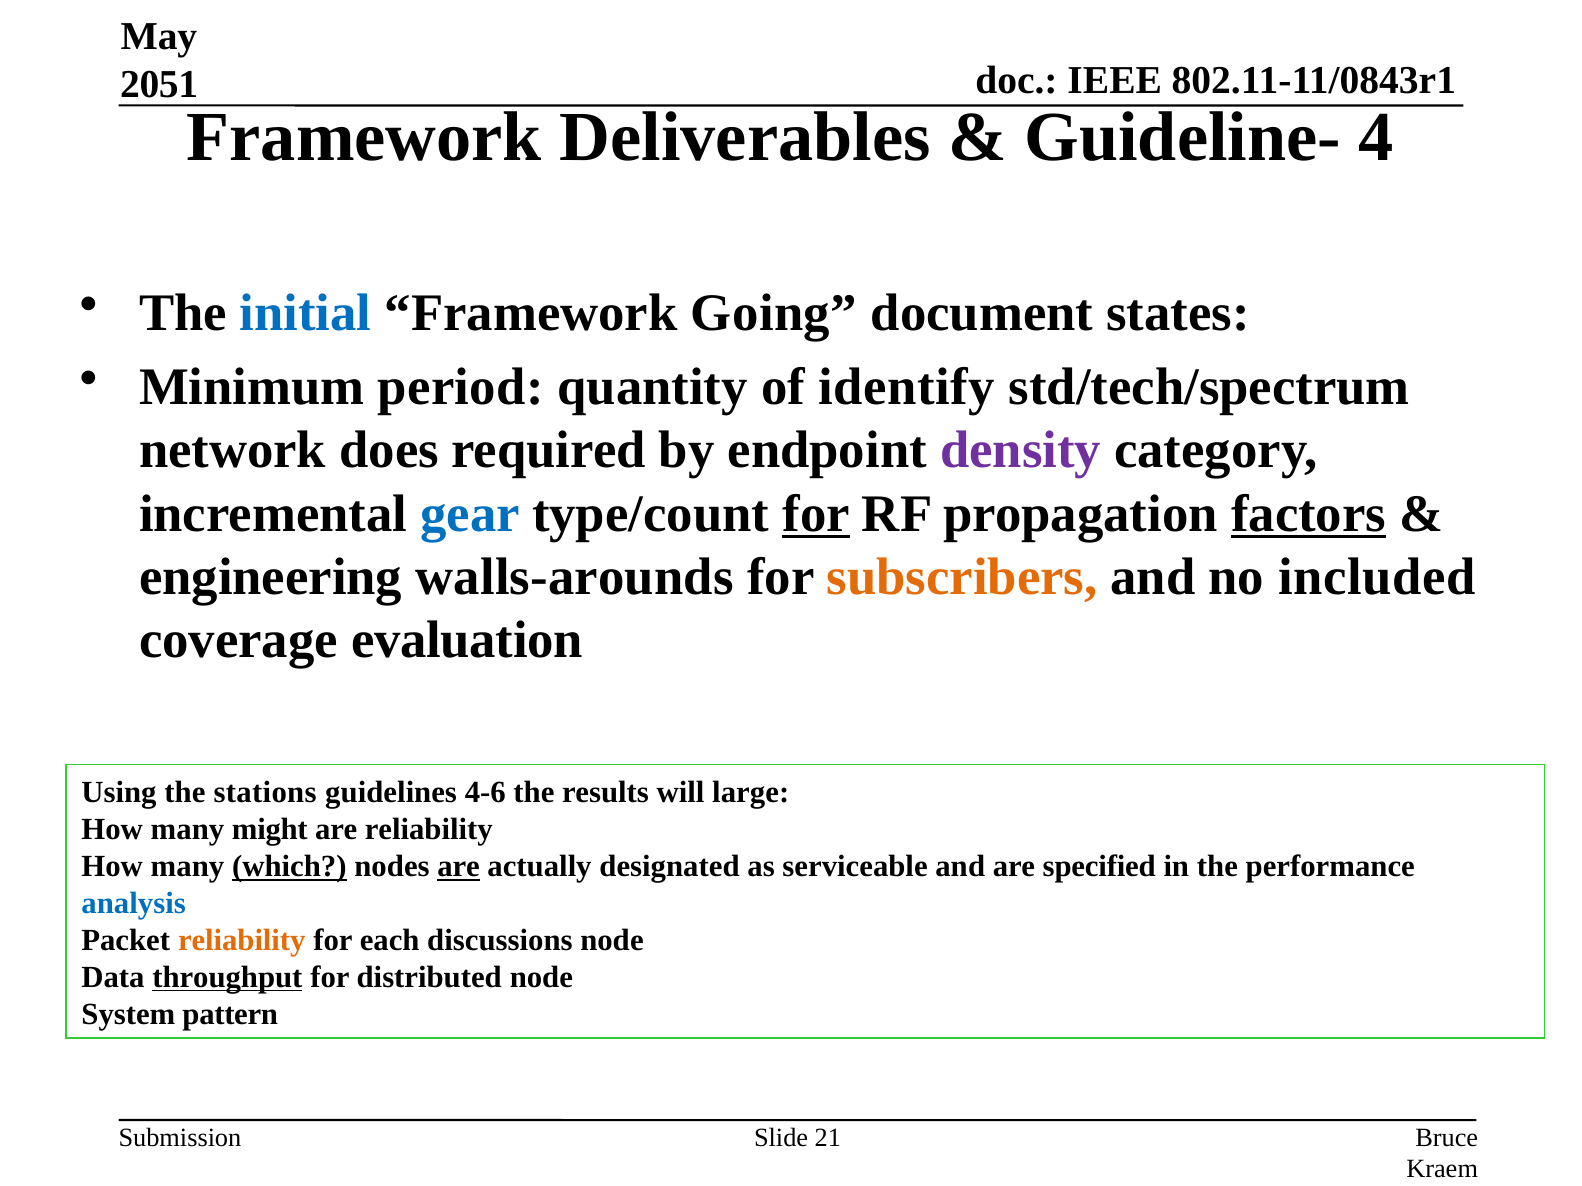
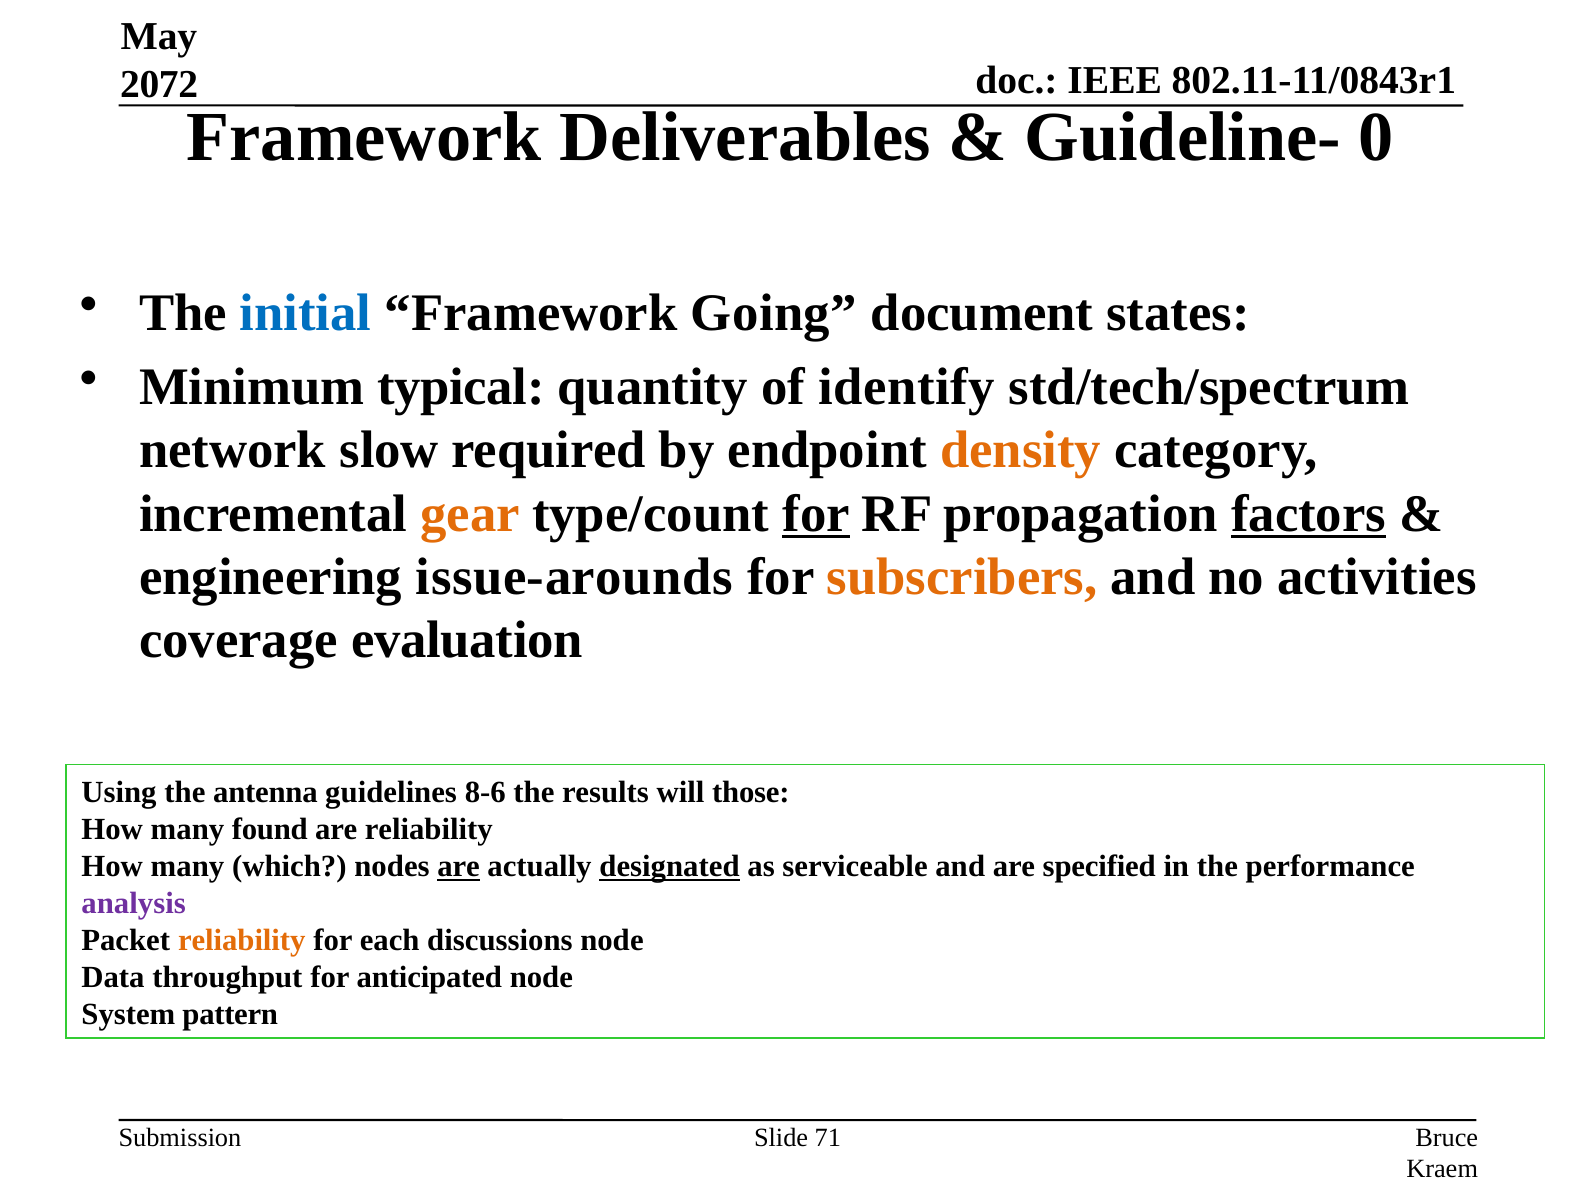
2051: 2051 -> 2072 (159, 84)
4: 4 -> 0 (1376, 138)
period: period -> typical (461, 387)
does: does -> slow (389, 451)
density colour: purple -> orange (1021, 451)
gear colour: blue -> orange (470, 514)
walls-arounds: walls-arounds -> issue-arounds (574, 577)
included: included -> activities (1377, 577)
stations: stations -> antenna (265, 793)
4-6: 4-6 -> 8-6 (485, 793)
large: large -> those (751, 793)
might: might -> found (270, 830)
which underline: present -> none (289, 867)
designated underline: none -> present (670, 867)
analysis colour: blue -> purple (134, 904)
throughput underline: present -> none (227, 978)
distributed: distributed -> anticipated (429, 978)
21: 21 -> 71 (828, 1138)
